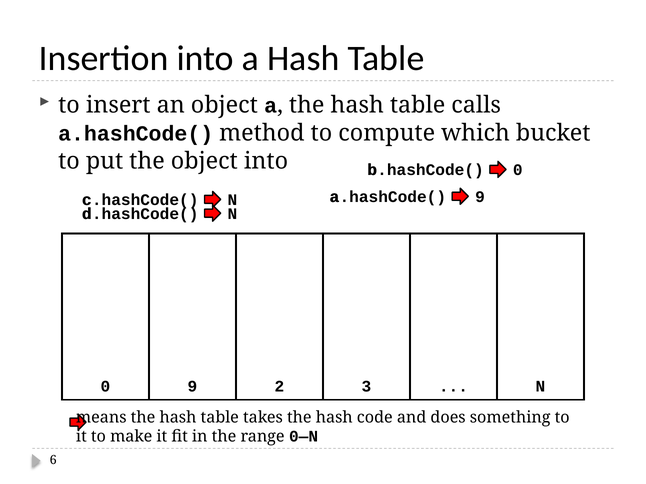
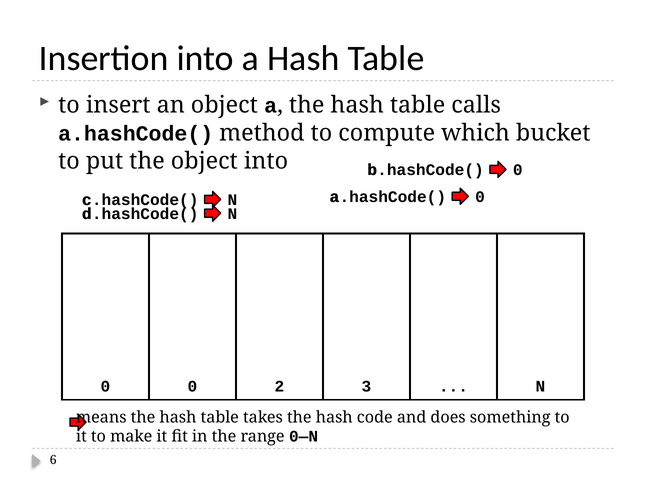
9: 9 -> 0 (480, 197)
0 9: 9 -> 0 (192, 387)
